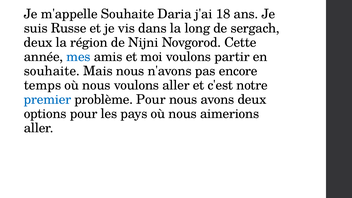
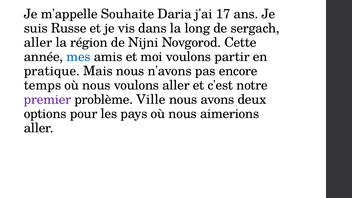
18: 18 -> 17 (223, 14)
deux: deux -> aller (38, 43)
souhaite: souhaite -> pratique (52, 71)
premier colour: blue -> purple (47, 100)
problème Pour: Pour -> Ville (151, 100)
